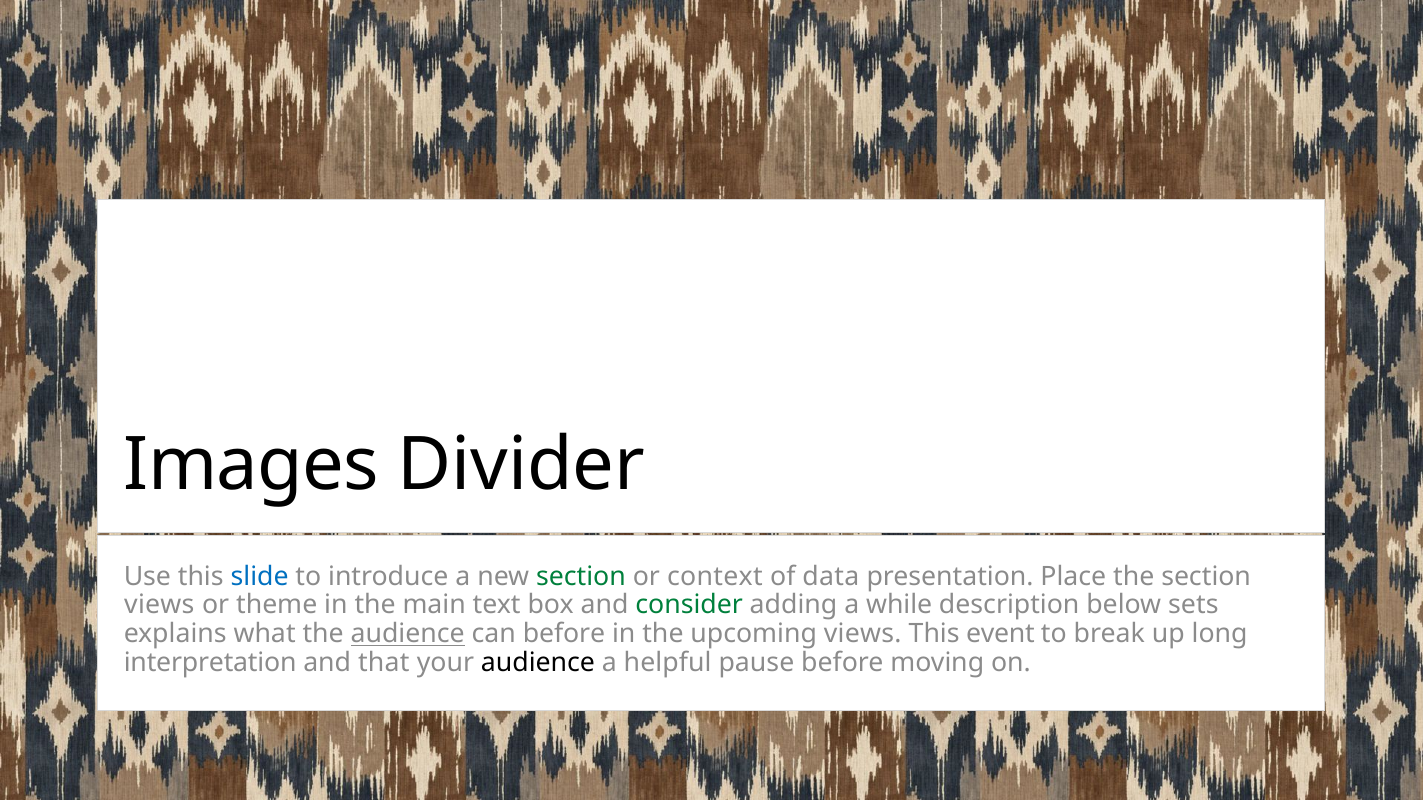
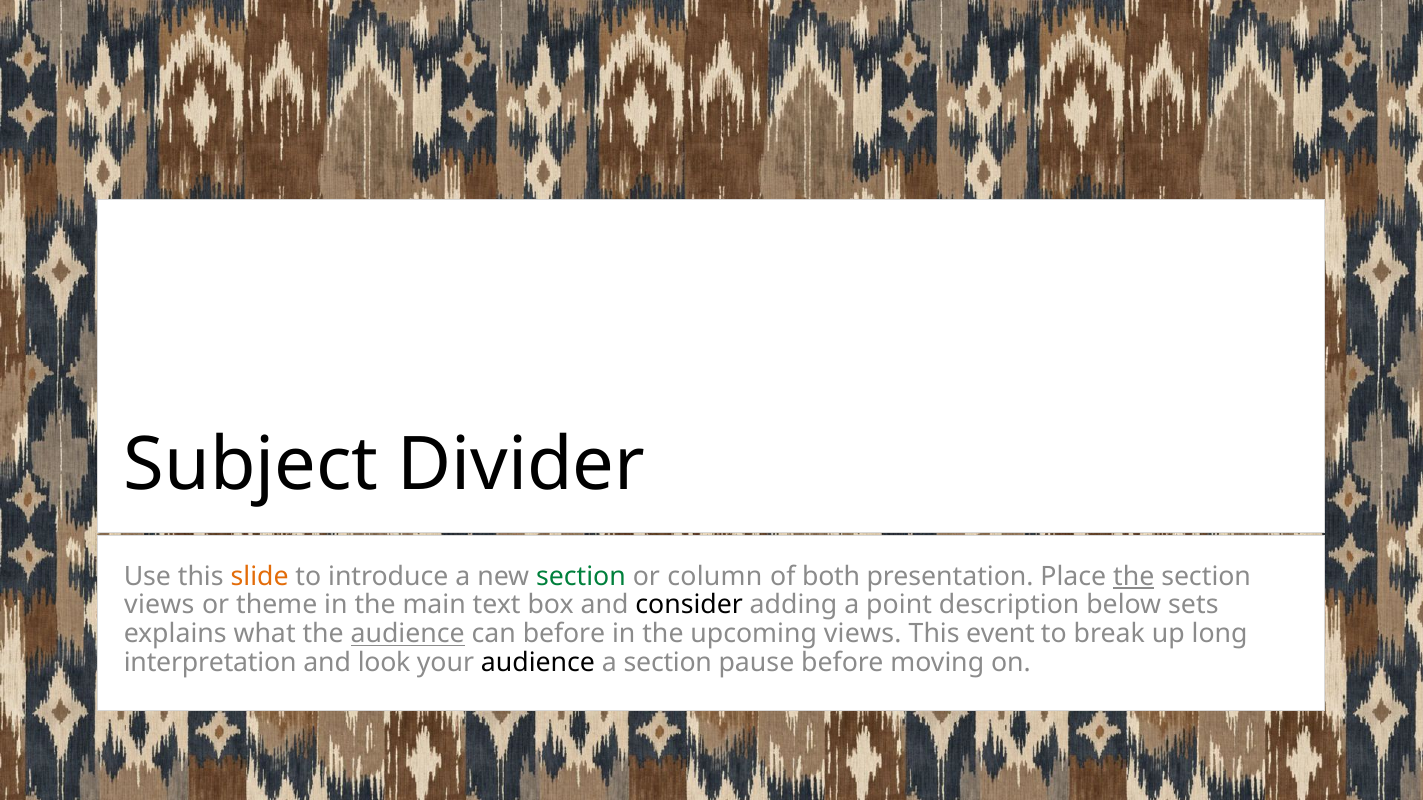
Images: Images -> Subject (251, 465)
slide colour: blue -> orange (260, 577)
context: context -> column (715, 577)
data: data -> both (831, 577)
the underline: none -> present (1134, 577)
consider colour: green -> black (689, 605)
while: while -> point (899, 605)
that: that -> look (384, 663)
a helpful: helpful -> section (668, 663)
